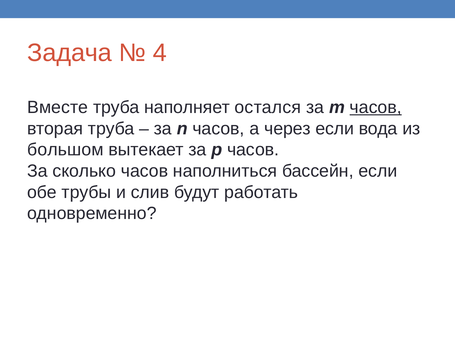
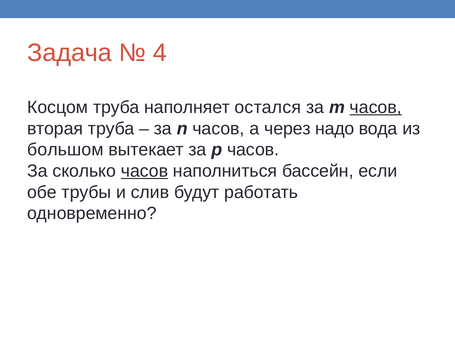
Вместе: Вместе -> Косцом (58, 107)
через если: если -> надо (335, 129)
часов underline: none -> present (144, 171)
